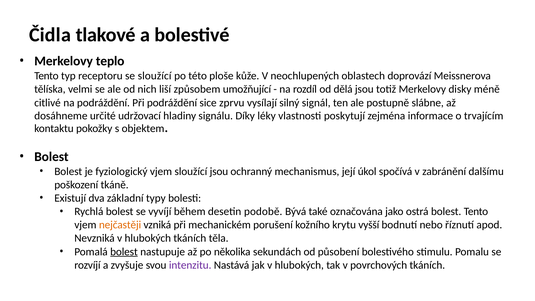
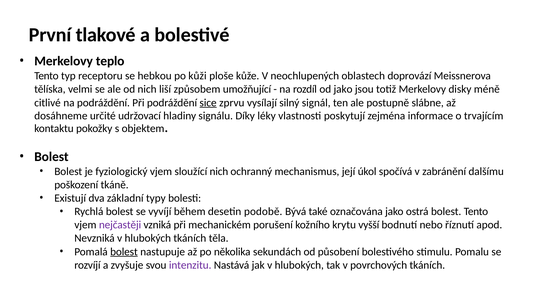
Čidla: Čidla -> První (50, 35)
se sloužící: sloužící -> hebkou (155, 76)
této: této -> kůži (198, 76)
od dělá: dělá -> jako (343, 89)
sice underline: none -> present (208, 103)
sloužící jsou: jsou -> nich (219, 171)
nejčastěji colour: orange -> purple (120, 225)
